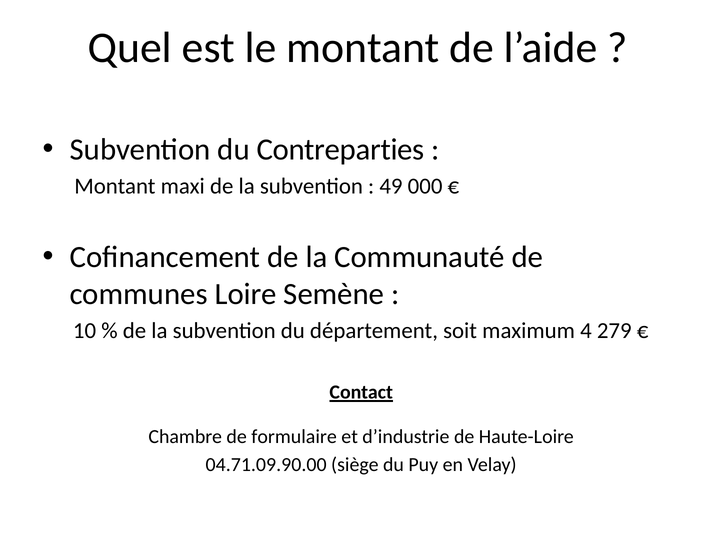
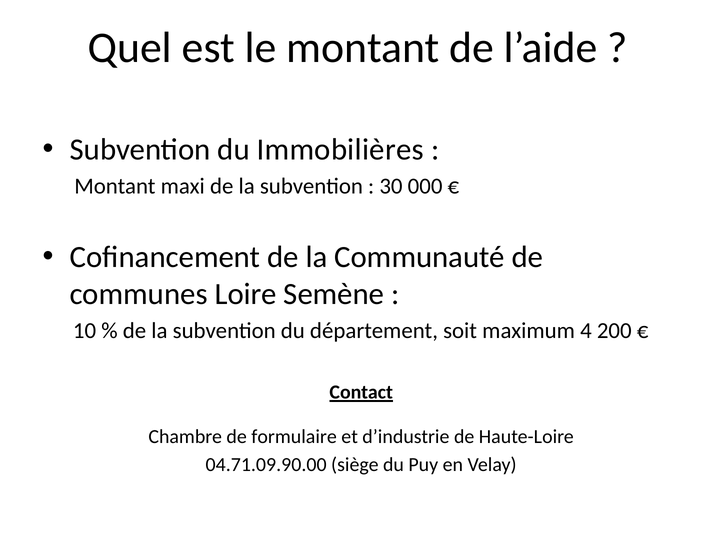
Contreparties: Contreparties -> Immobilières (340, 150)
49: 49 -> 30 (391, 186)
279: 279 -> 200 (614, 331)
